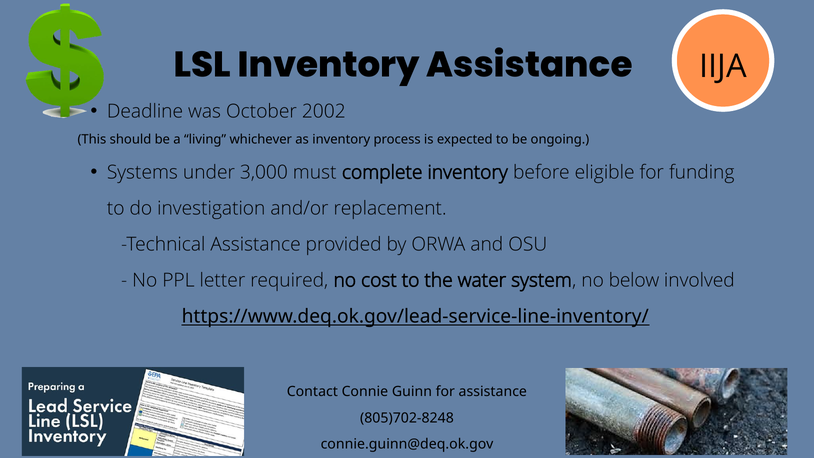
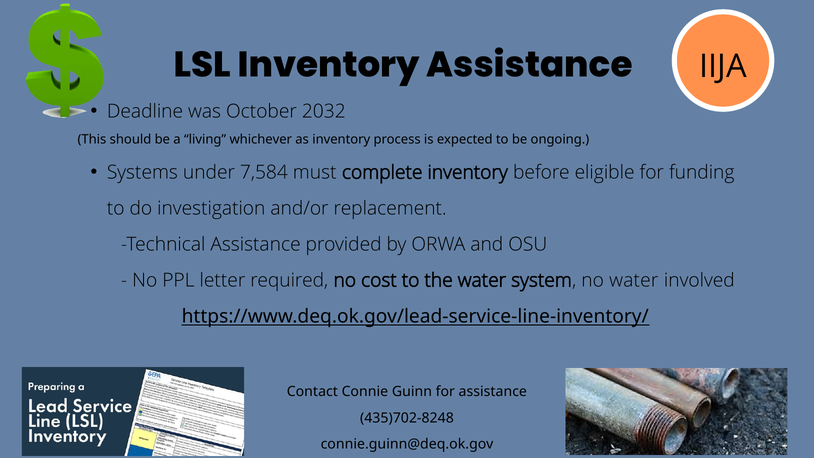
2002: 2002 -> 2032 (324, 112)
3,000: 3,000 -> 7,584 (264, 172)
no below: below -> water (634, 280)
805)702-8248: 805)702-8248 -> 435)702-8248 (407, 418)
